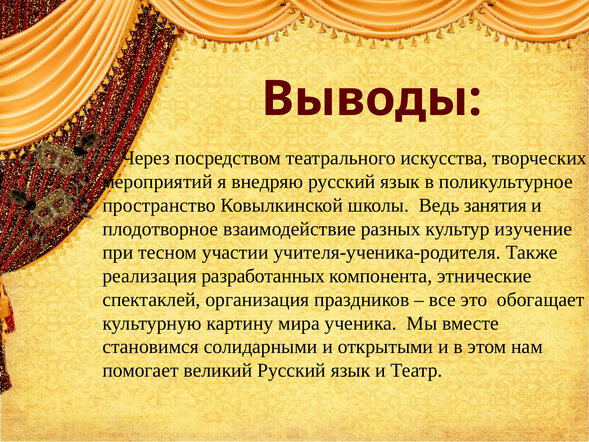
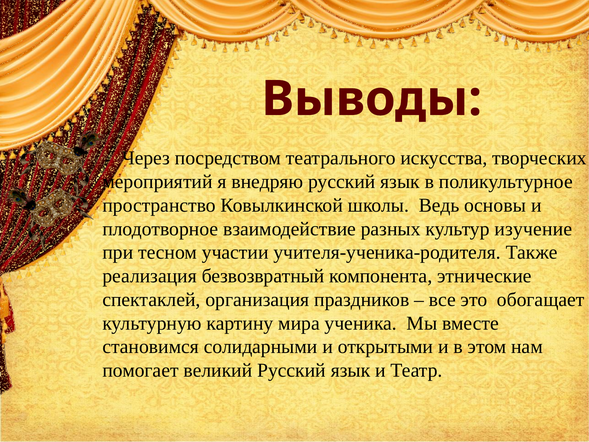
занятия: занятия -> основы (495, 205)
разработанных: разработанных -> безвозвратный (263, 276)
